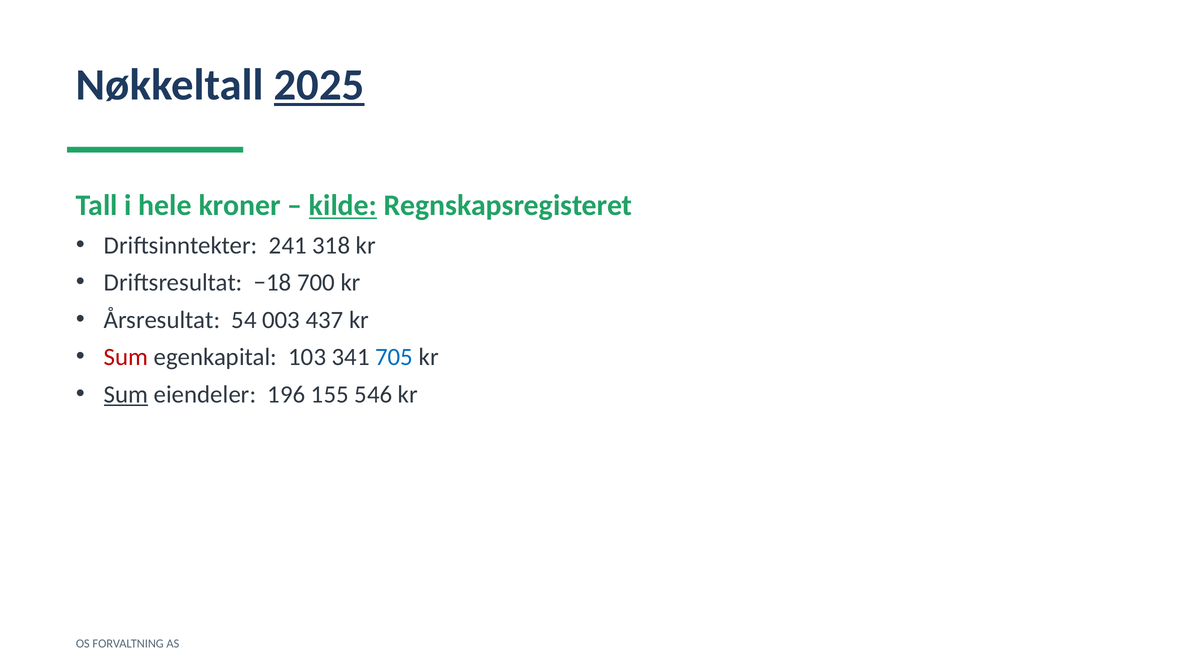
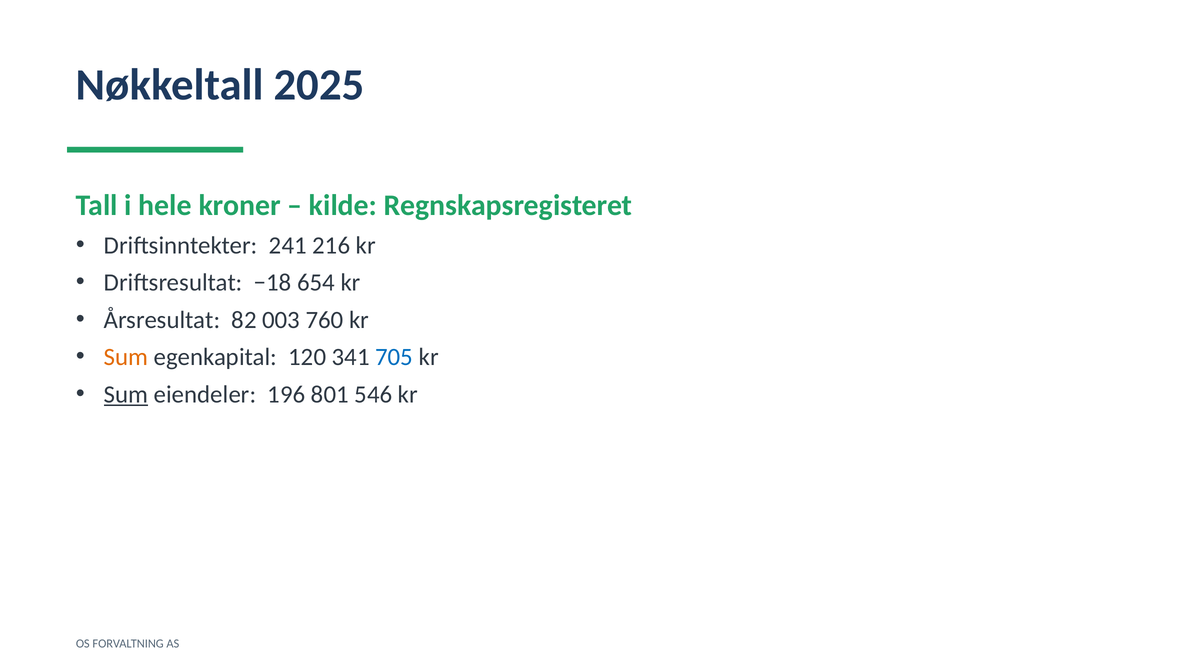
2025 underline: present -> none (319, 85)
kilde underline: present -> none (343, 205)
318: 318 -> 216 (331, 245)
700: 700 -> 654 (316, 283)
54: 54 -> 82 (244, 320)
437: 437 -> 760 (325, 320)
Sum colour: red -> orange (126, 357)
103: 103 -> 120 (307, 357)
155: 155 -> 801 (330, 395)
